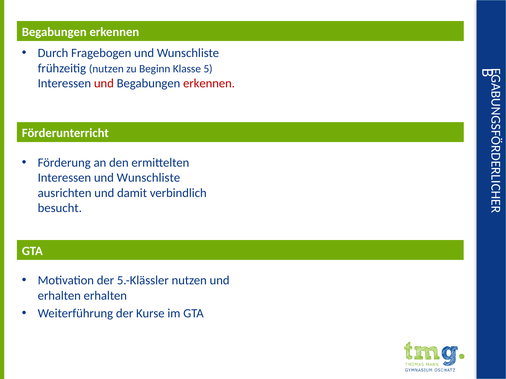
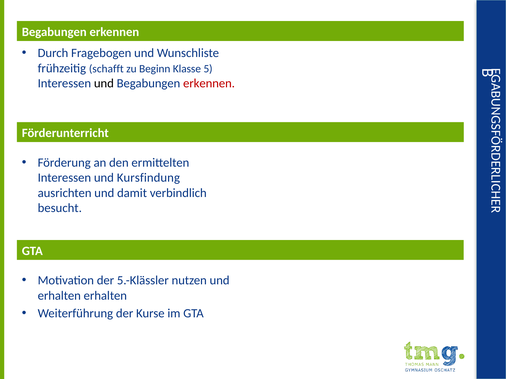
frühzeitig nutzen: nutzen -> schafft (106, 69)
und colour: red -> black (104, 83)
Interessen und Wunschliste: Wunschliste -> Kursfindung (148, 178)
